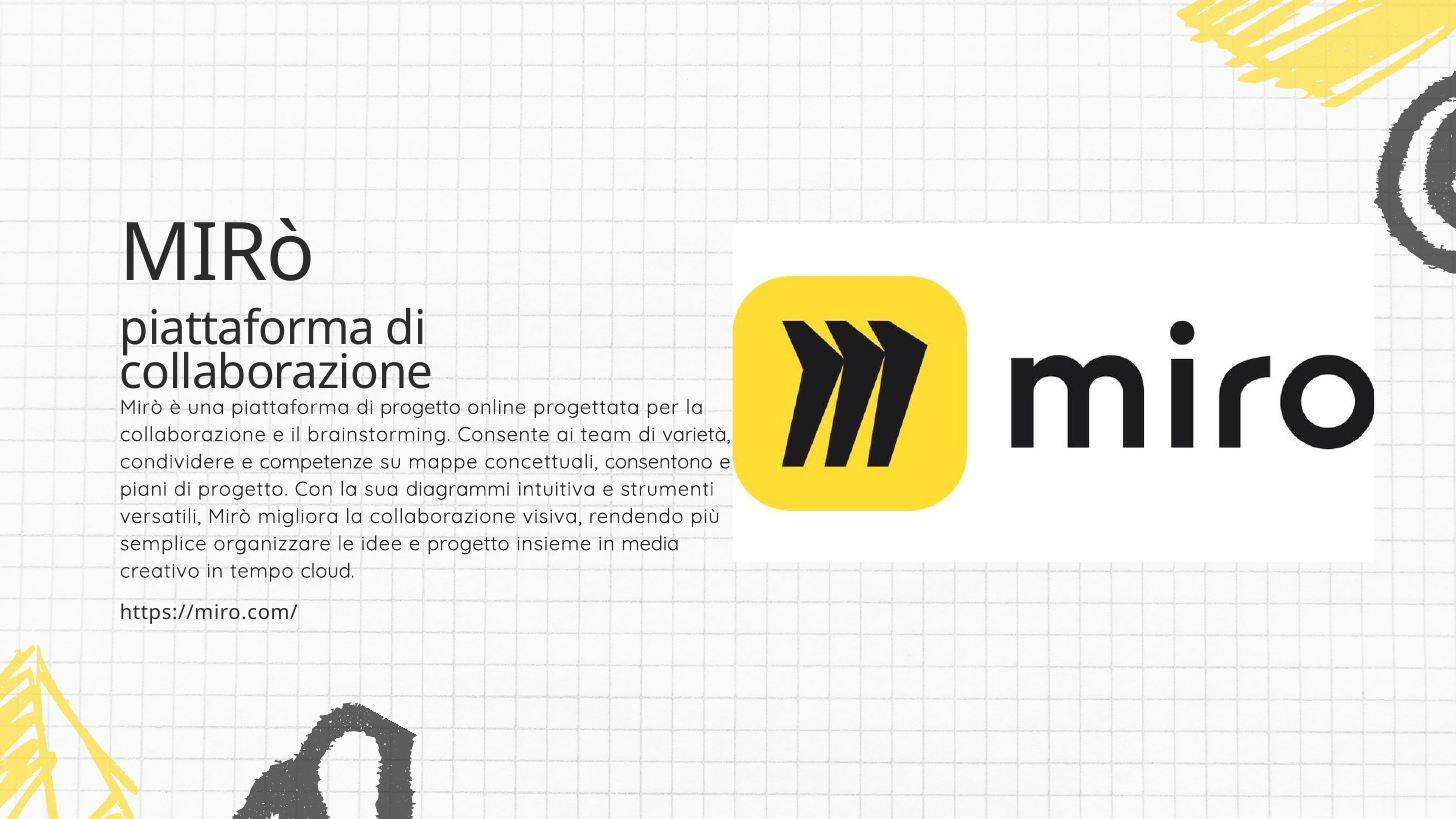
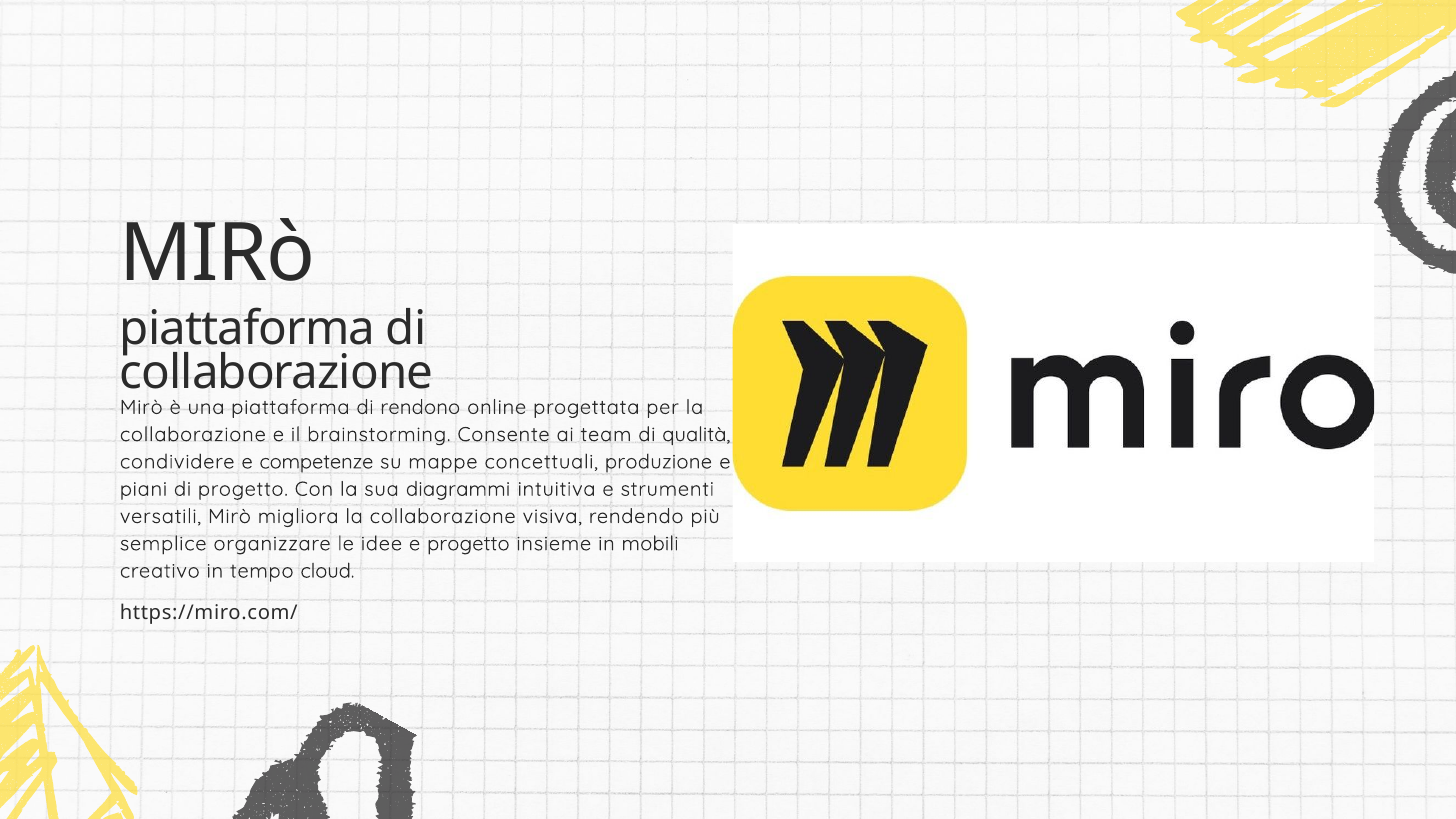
progetto: progetto -> rendono (420, 407)
varietà: varietà -> qualità (696, 435)
consentono: consentono -> produzione (659, 462)
media: media -> mobili (650, 544)
